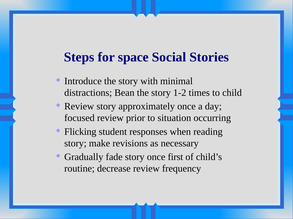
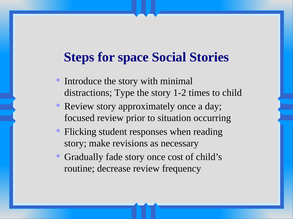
Bean: Bean -> Type (124, 93)
first: first -> cost (175, 157)
